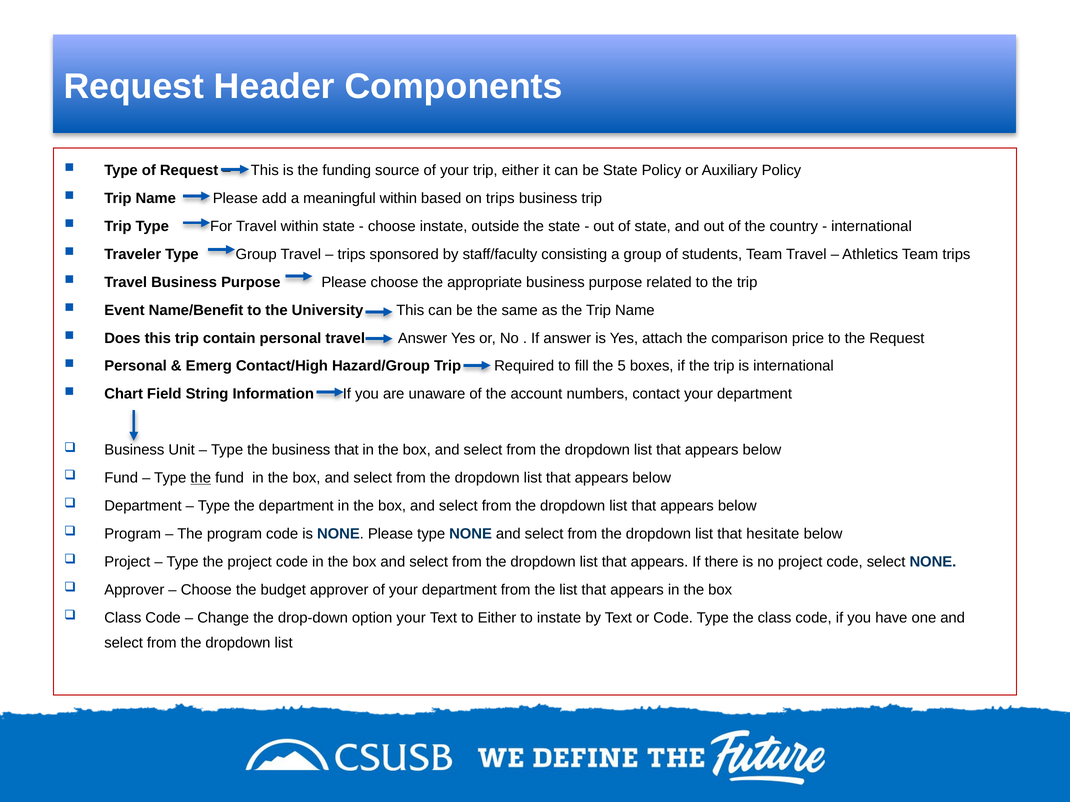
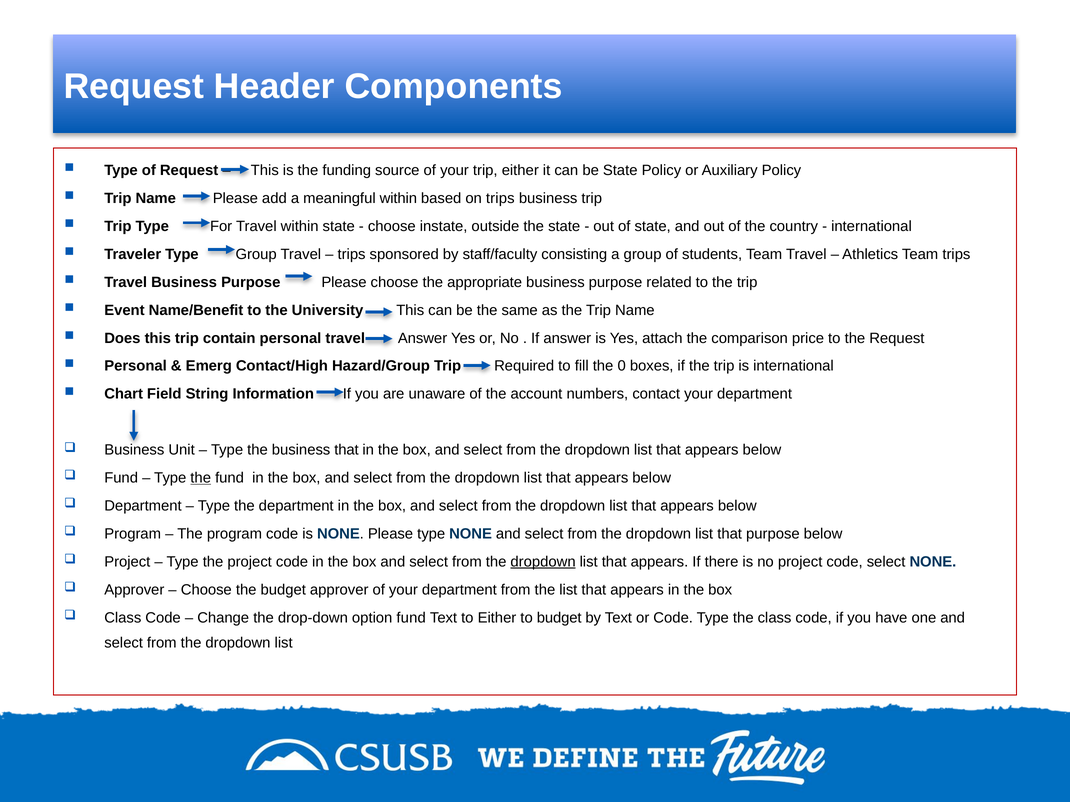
5: 5 -> 0 (622, 366)
that hesitate: hesitate -> purpose (773, 534)
dropdown underline: none -> present (543, 562)
option your: your -> fund (411, 618)
to instate: instate -> budget (559, 618)
